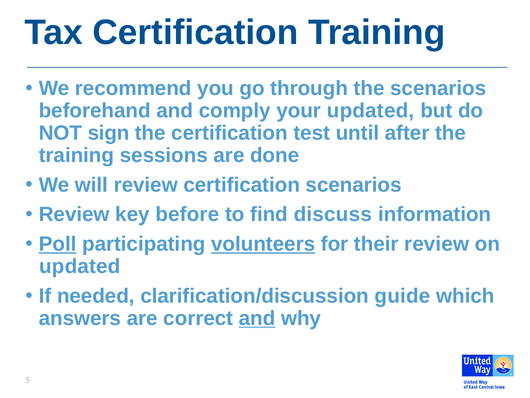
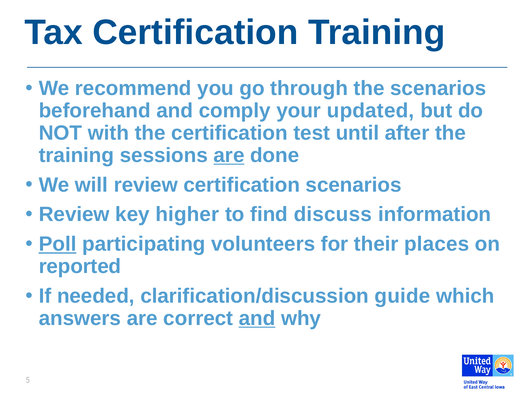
sign: sign -> with (108, 133)
are underline: none -> present (229, 155)
before: before -> higher (187, 214)
volunteers underline: present -> none (263, 244)
their review: review -> places (437, 244)
updated: updated -> reported (80, 266)
